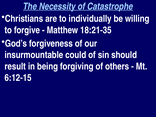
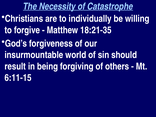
could: could -> world (76, 55)
6:12-15: 6:12-15 -> 6:11-15 (18, 78)
